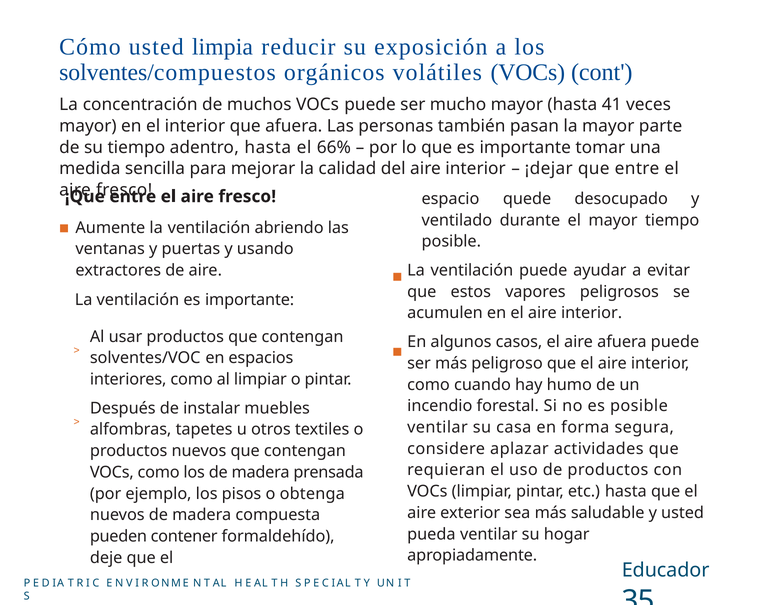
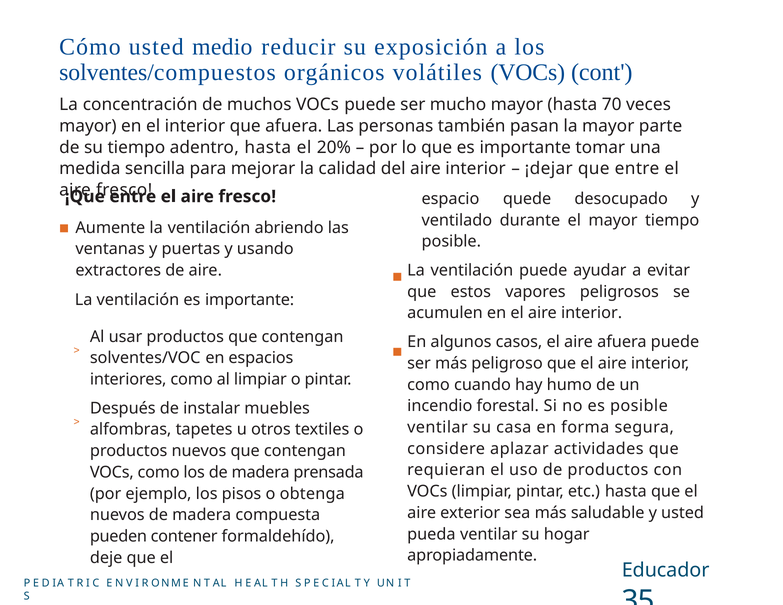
limpia: limpia -> medio (222, 47)
41: 41 -> 70 (612, 105)
66%: 66% -> 20% (334, 147)
